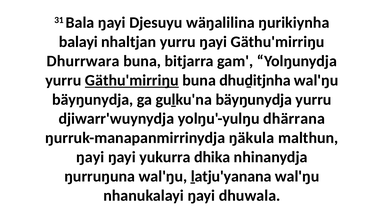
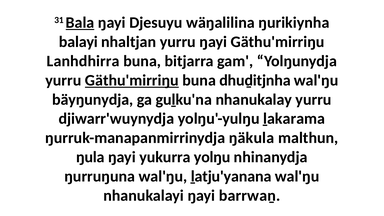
Bala underline: none -> present (80, 23)
Dhurrwara: Dhurrwara -> Lanhdhirra (83, 61)
guḻku'na bäyŋunydja: bäyŋunydja -> nhanukalay (254, 100)
dhärrana: dhärrana -> ḻakarama (294, 119)
ŋayi: ŋayi -> ŋula (90, 157)
dhika: dhika -> yolŋu (212, 157)
dhuwala: dhuwala -> barrwaṉ (250, 196)
